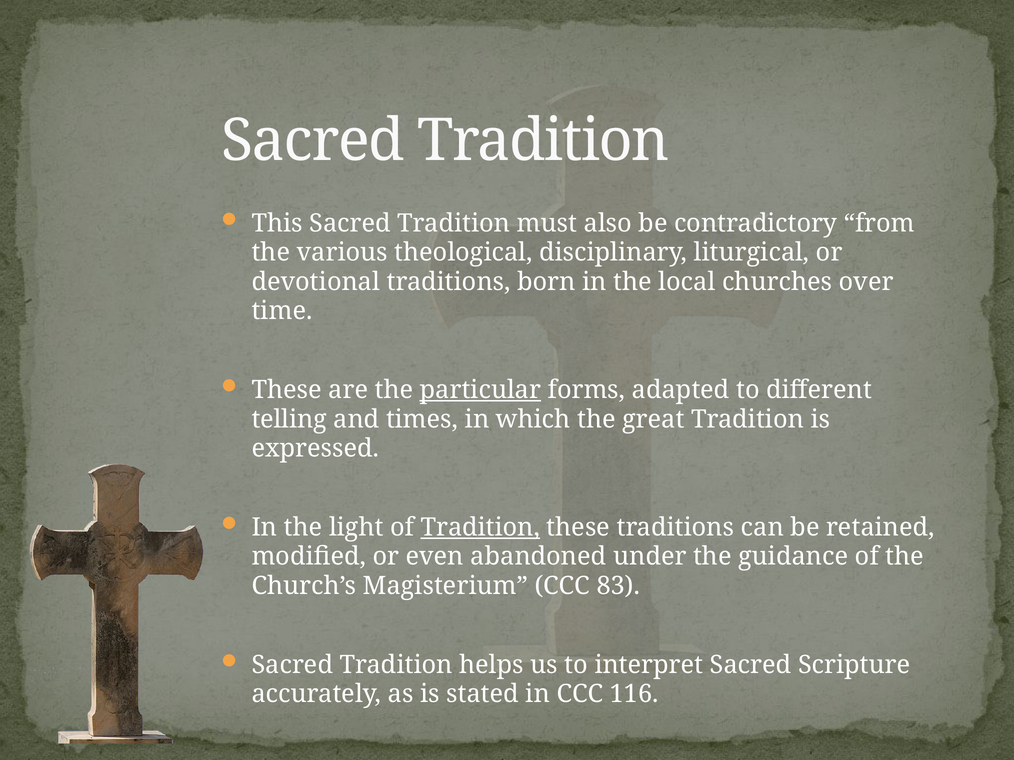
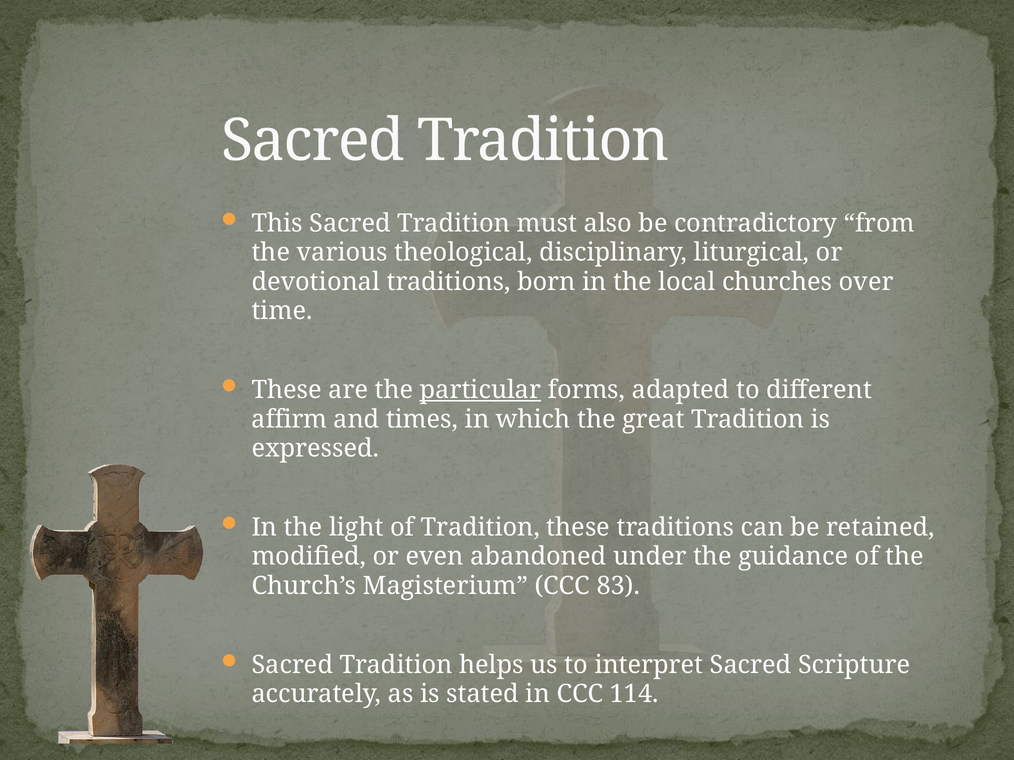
telling: telling -> affirm (289, 419)
Tradition underline: present -> none (480, 528)
116: 116 -> 114 (634, 694)
